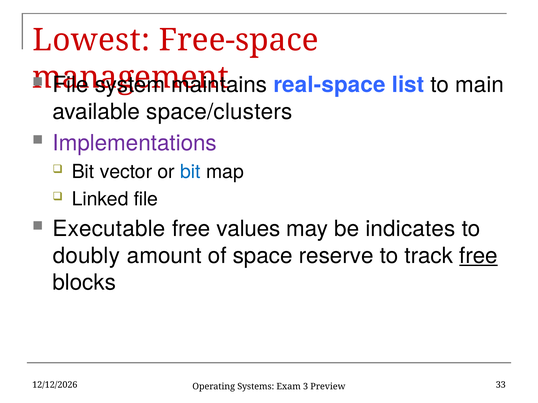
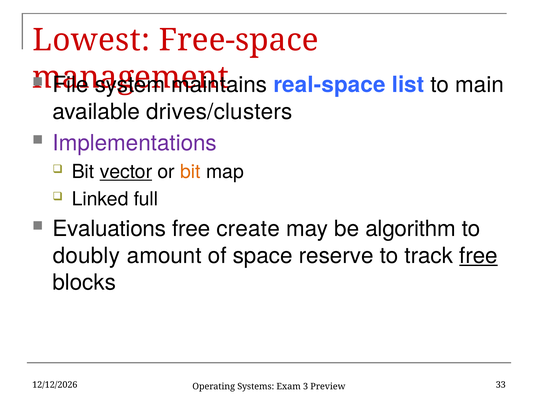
space/clusters: space/clusters -> drives/clusters (219, 112)
vector underline: none -> present (126, 172)
bit colour: blue -> orange (190, 172)
Linked file: file -> full (146, 199)
Executable: Executable -> Evaluations (109, 229)
values: values -> create (248, 229)
indicates: indicates -> algorithm (411, 229)
